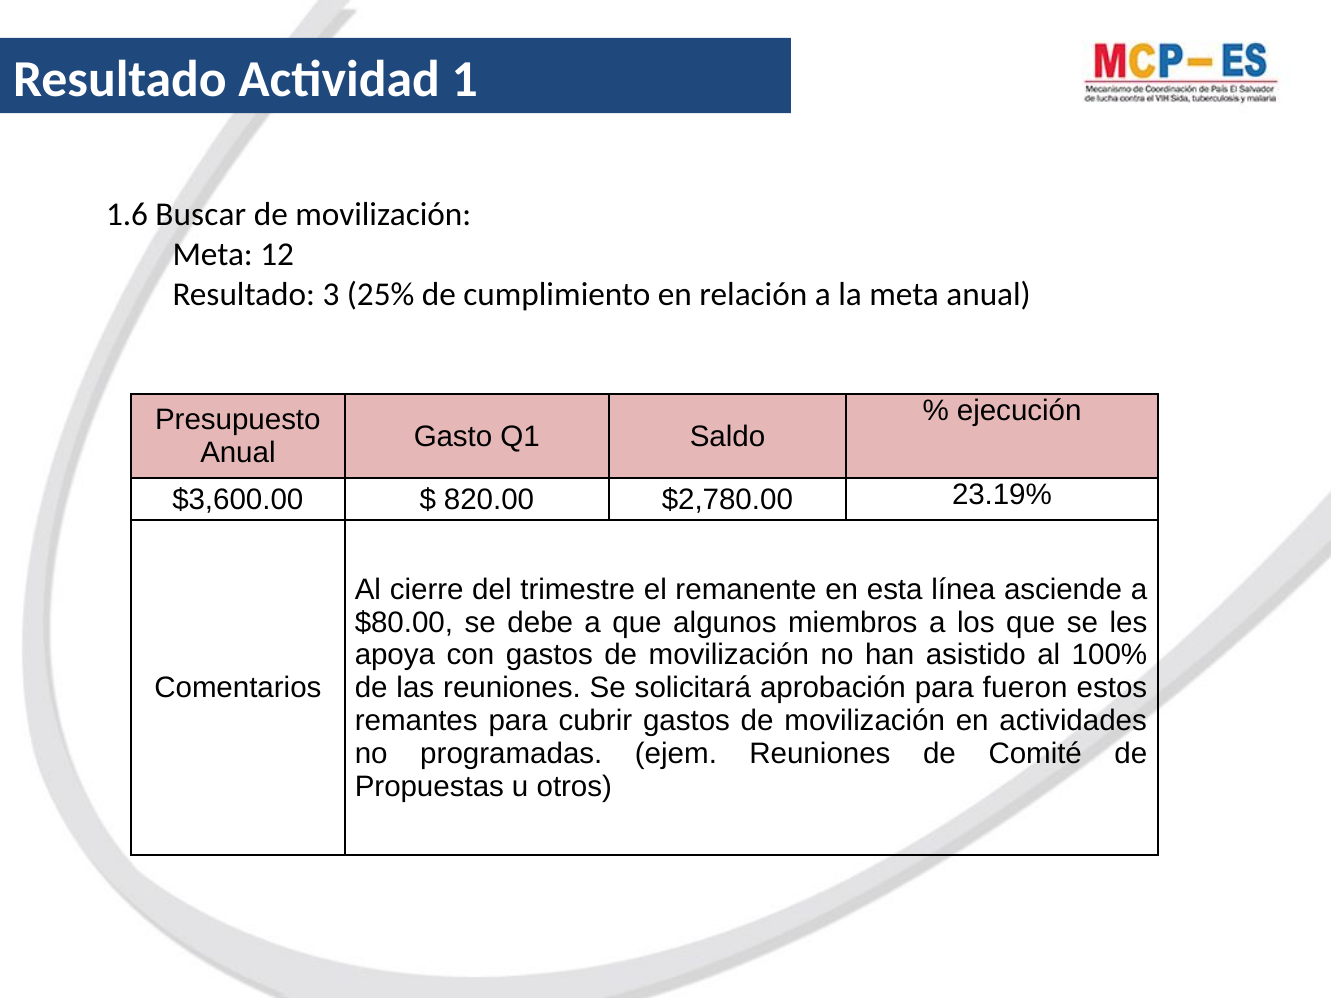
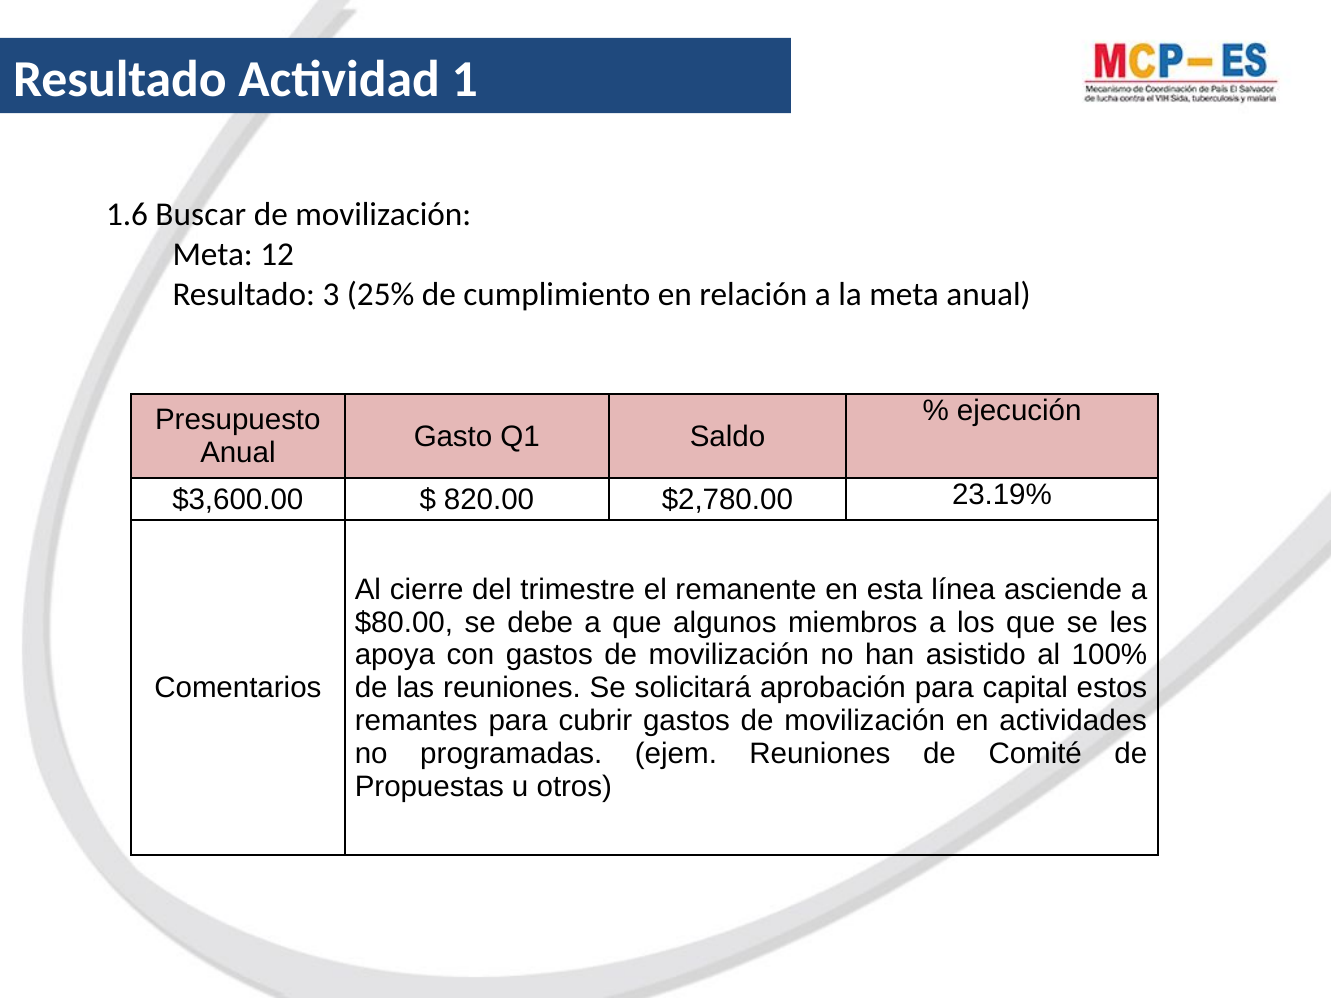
fueron: fueron -> capital (1025, 688)
